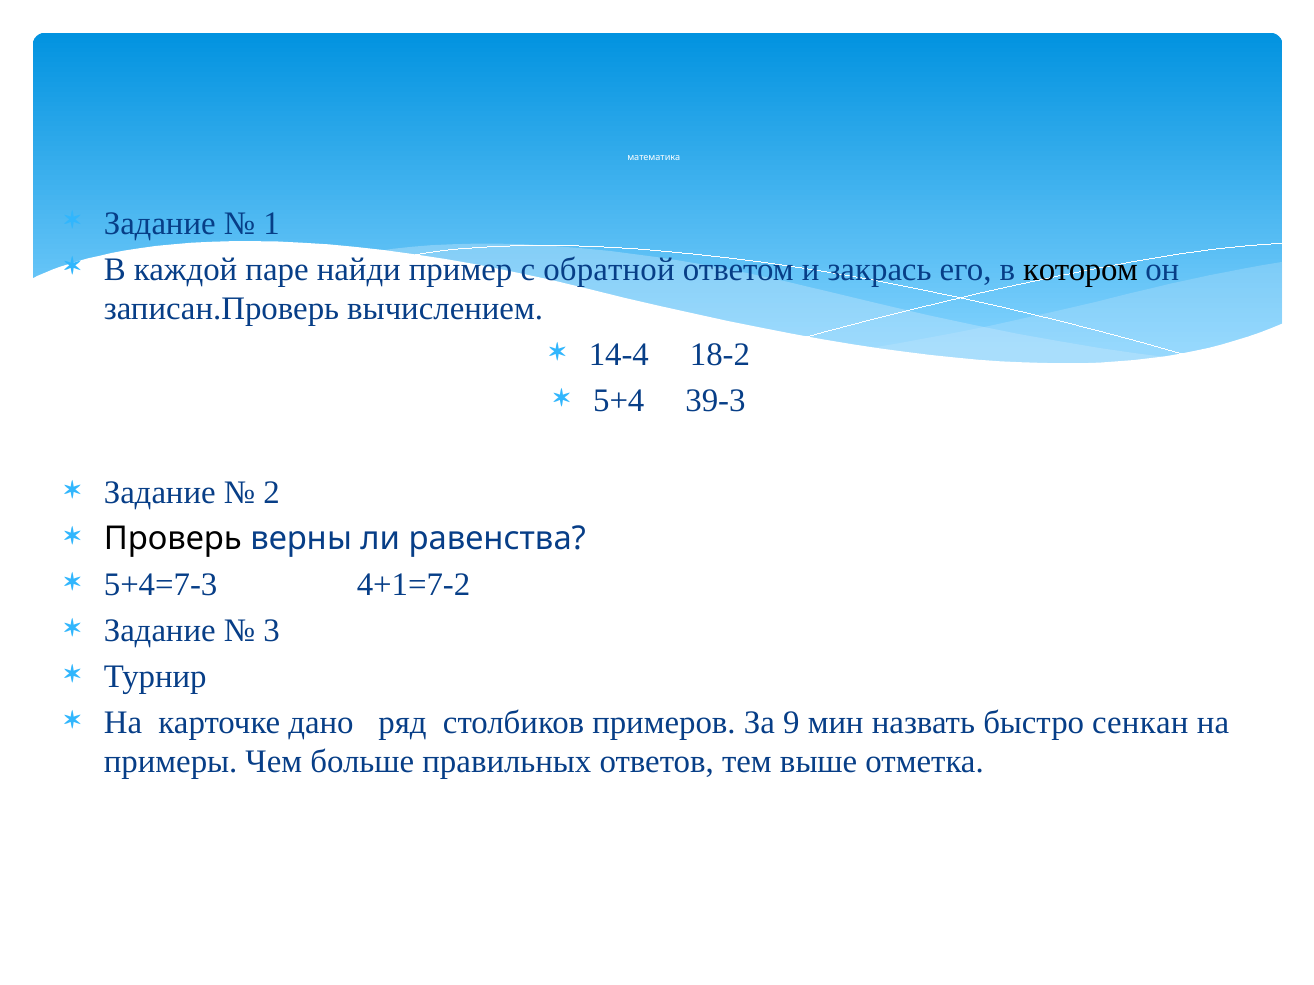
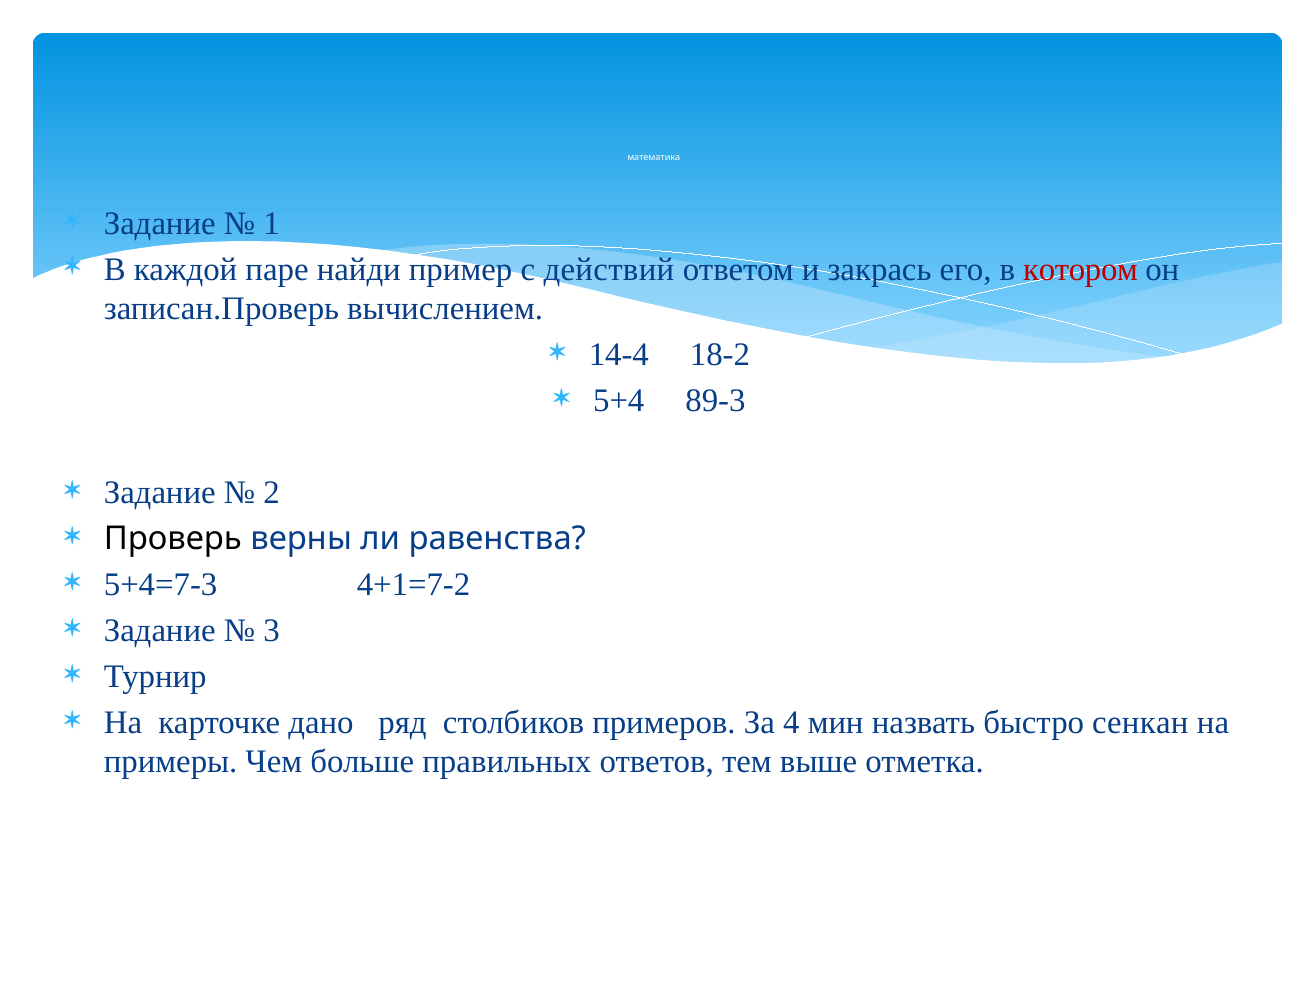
обратной: обратной -> действий (609, 270)
котором colour: black -> red (1081, 270)
39-3: 39-3 -> 89-3 (715, 401)
9: 9 -> 4 (791, 723)
